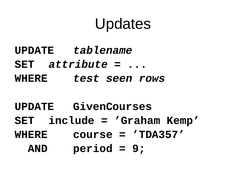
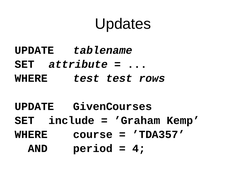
test seen: seen -> test (119, 78)
9: 9 -> 4 (139, 148)
